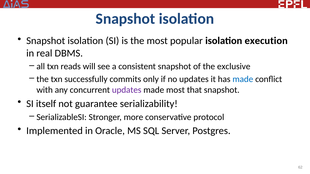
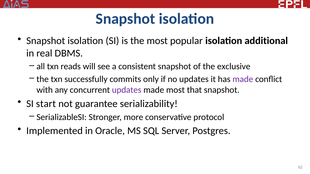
execution: execution -> additional (266, 41)
made colour: blue -> purple (243, 79)
itself: itself -> start (46, 104)
